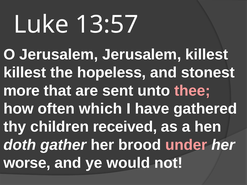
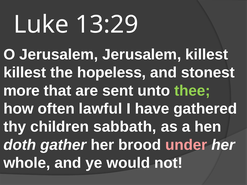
13:57: 13:57 -> 13:29 (107, 25)
thee colour: pink -> light green (192, 91)
which: which -> lawful (101, 109)
received: received -> sabbath (125, 127)
worse: worse -> whole (27, 163)
